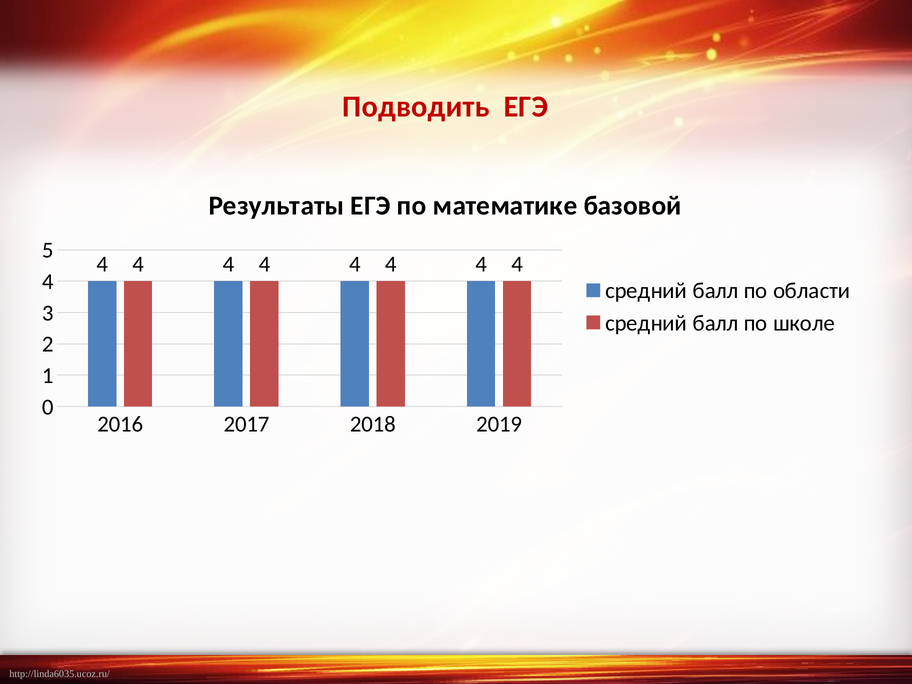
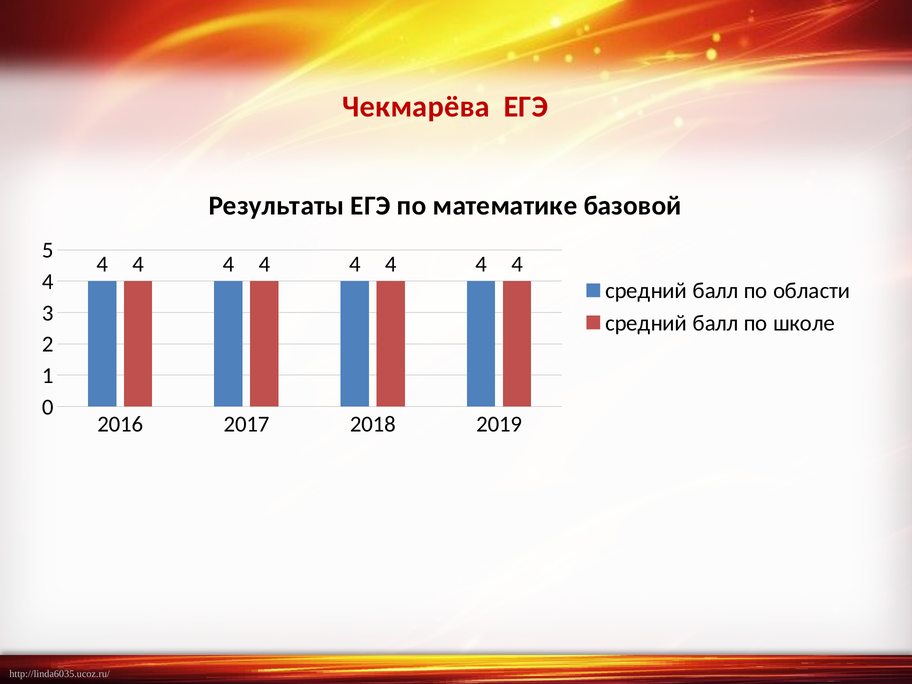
Подводить: Подводить -> Чекмарёва (416, 107)
